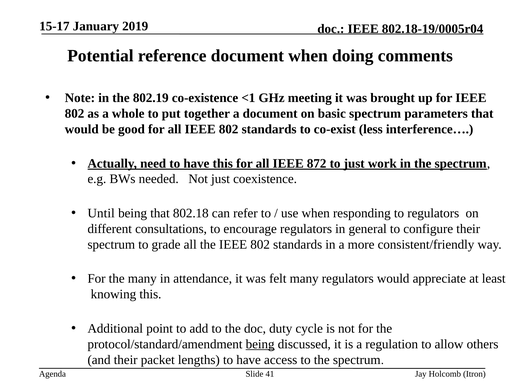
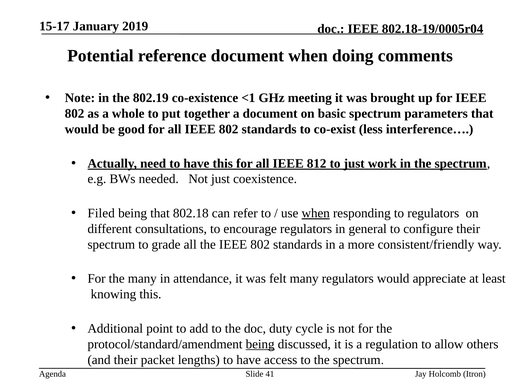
872: 872 -> 812 (317, 163)
Until: Until -> Filed (101, 213)
when underline: none -> present (316, 213)
